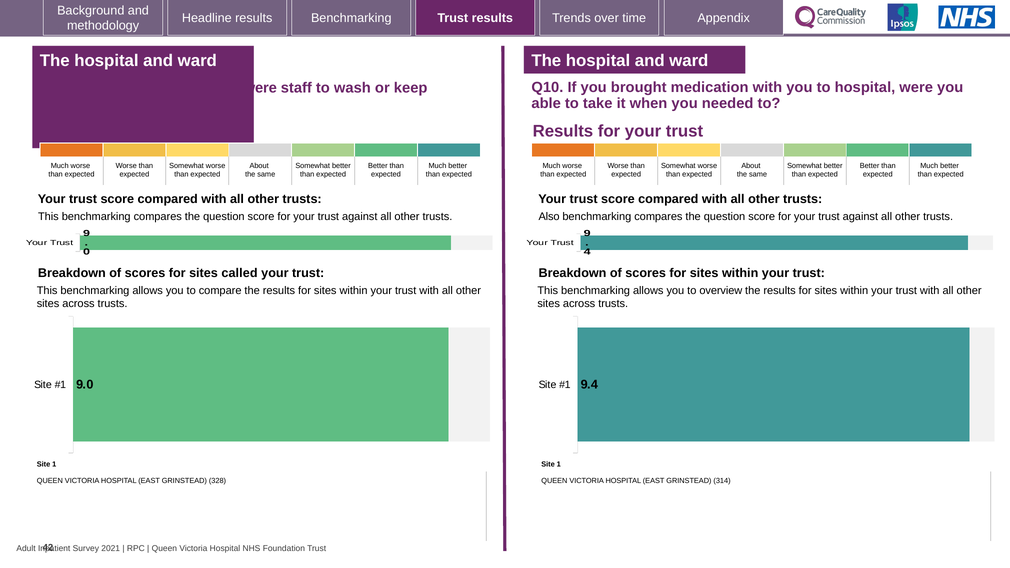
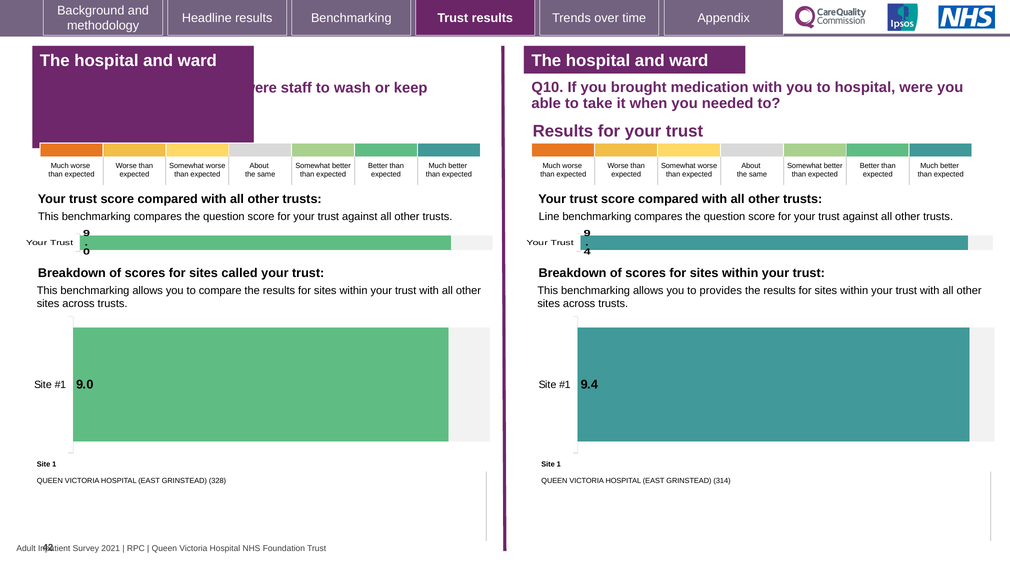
Also: Also -> Line (549, 217)
overview: overview -> provides (721, 290)
